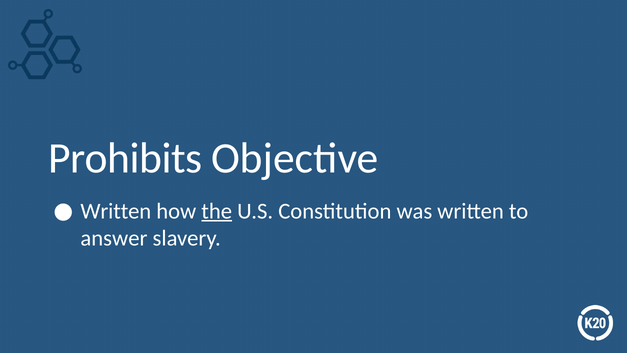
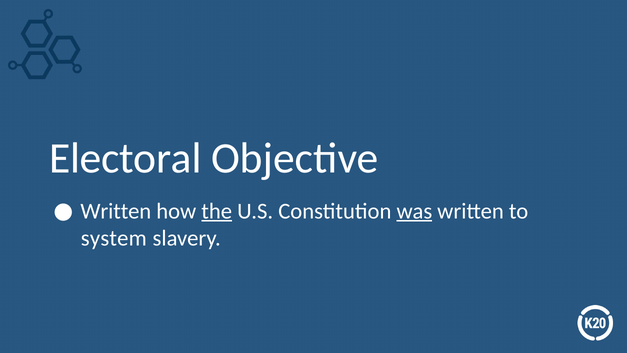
Prohibits: Prohibits -> Electoral (125, 158)
was underline: none -> present (414, 211)
answer: answer -> system (114, 238)
